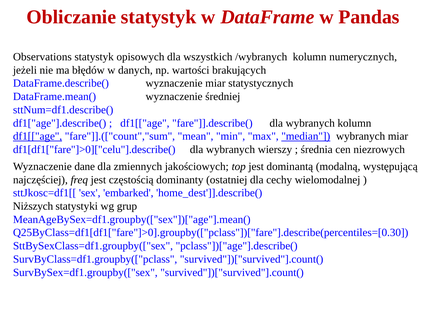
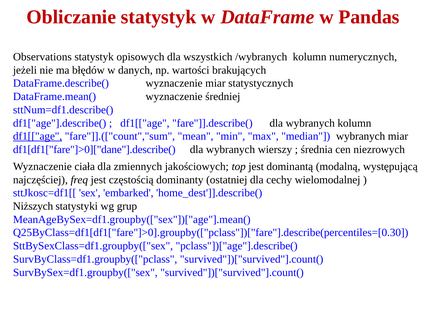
median underline: present -> none (306, 137)
df1[df1["fare"]>0]["celu"].describe(: df1[df1["fare"]>0]["celu"].describe( -> df1[df1["fare"]>0]["dane"].describe( (94, 150)
dane: dane -> ciała (85, 167)
